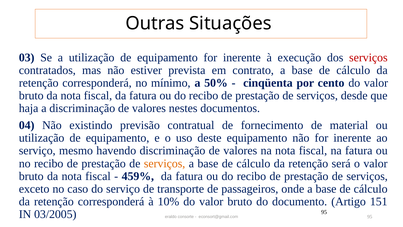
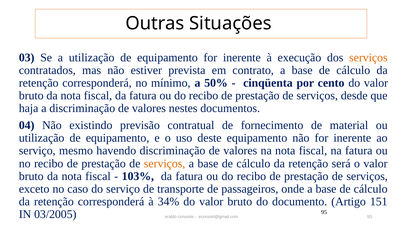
serviços colour: red -> orange (368, 57)
459%: 459% -> 103% (138, 176)
10%: 10% -> 34% (168, 201)
